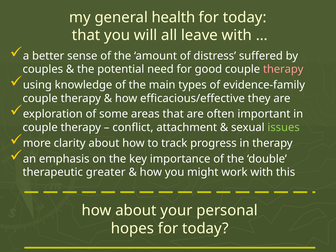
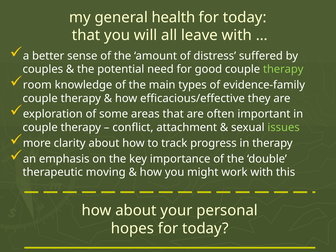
therapy colour: pink -> light green (283, 69)
using: using -> room (37, 85)
greater: greater -> moving (106, 172)
